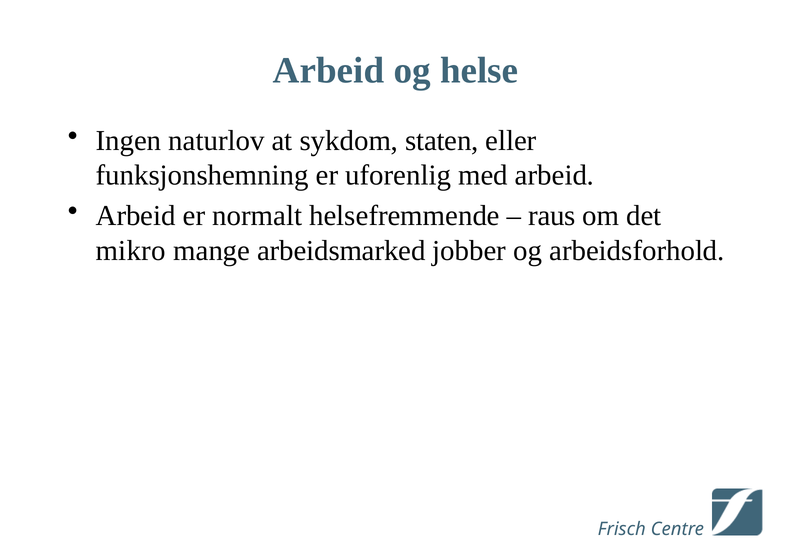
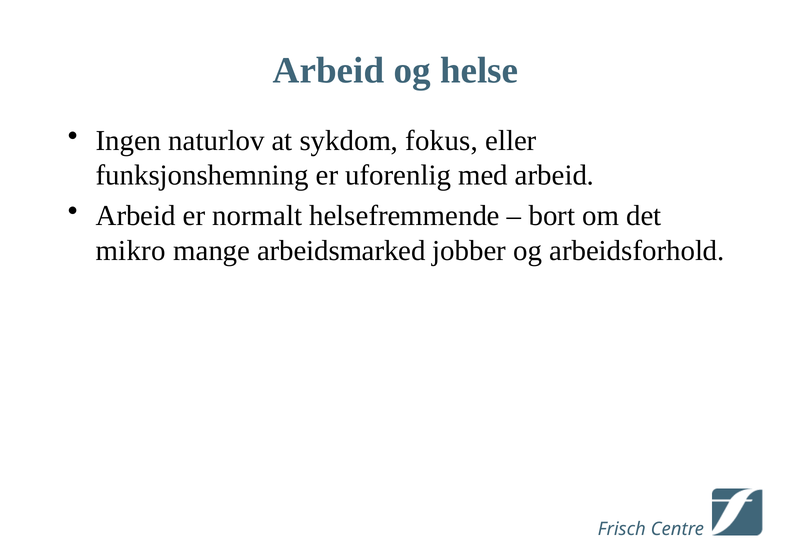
staten: staten -> fokus (442, 141)
raus: raus -> bort (552, 216)
